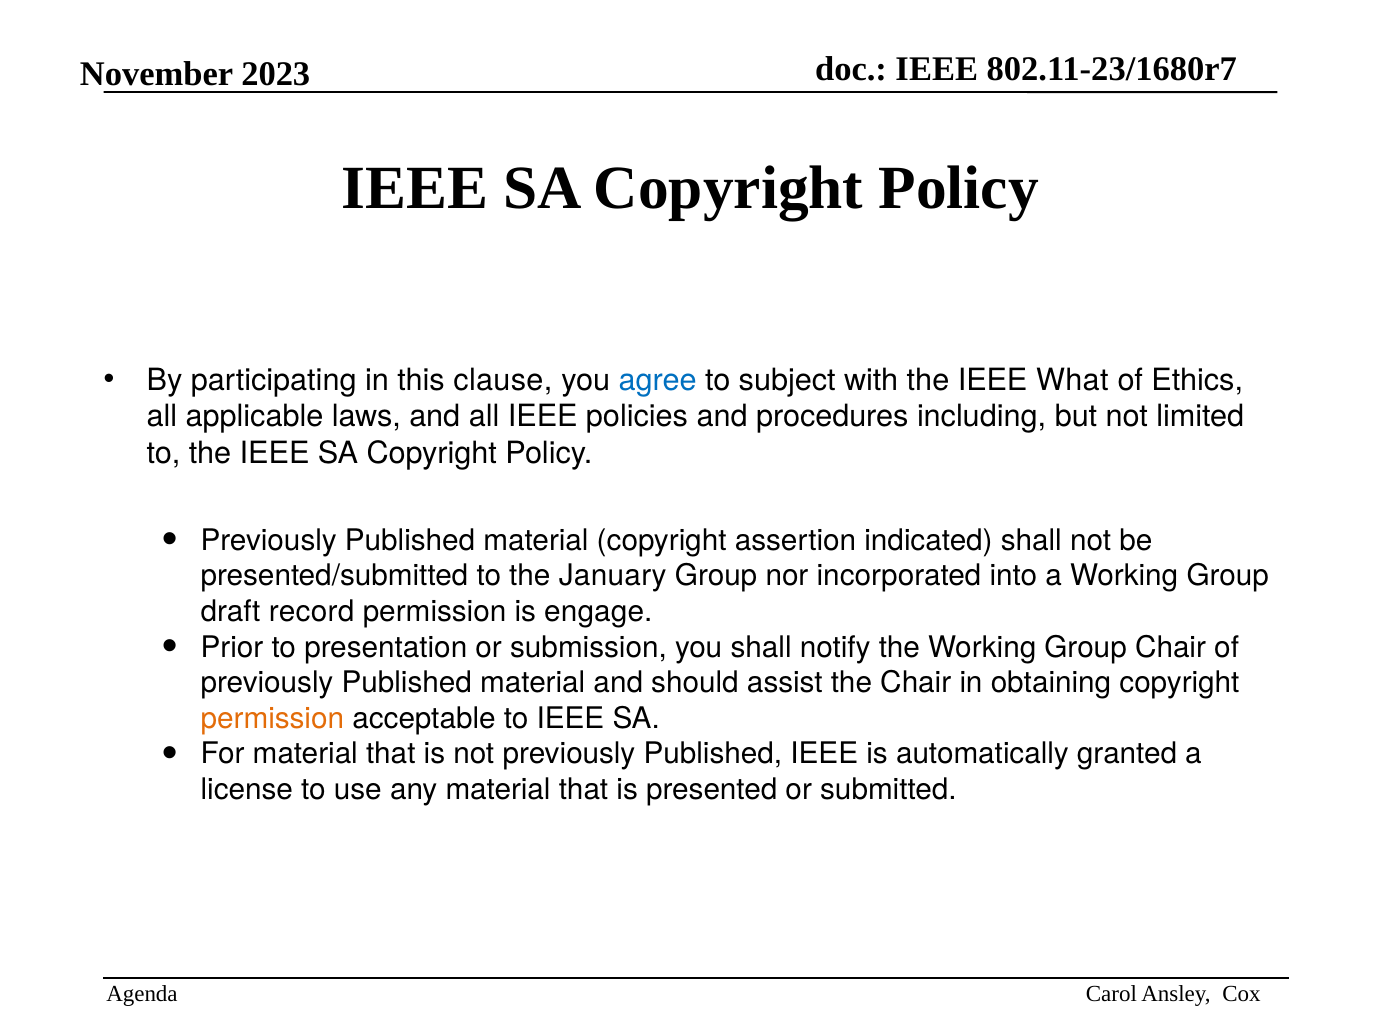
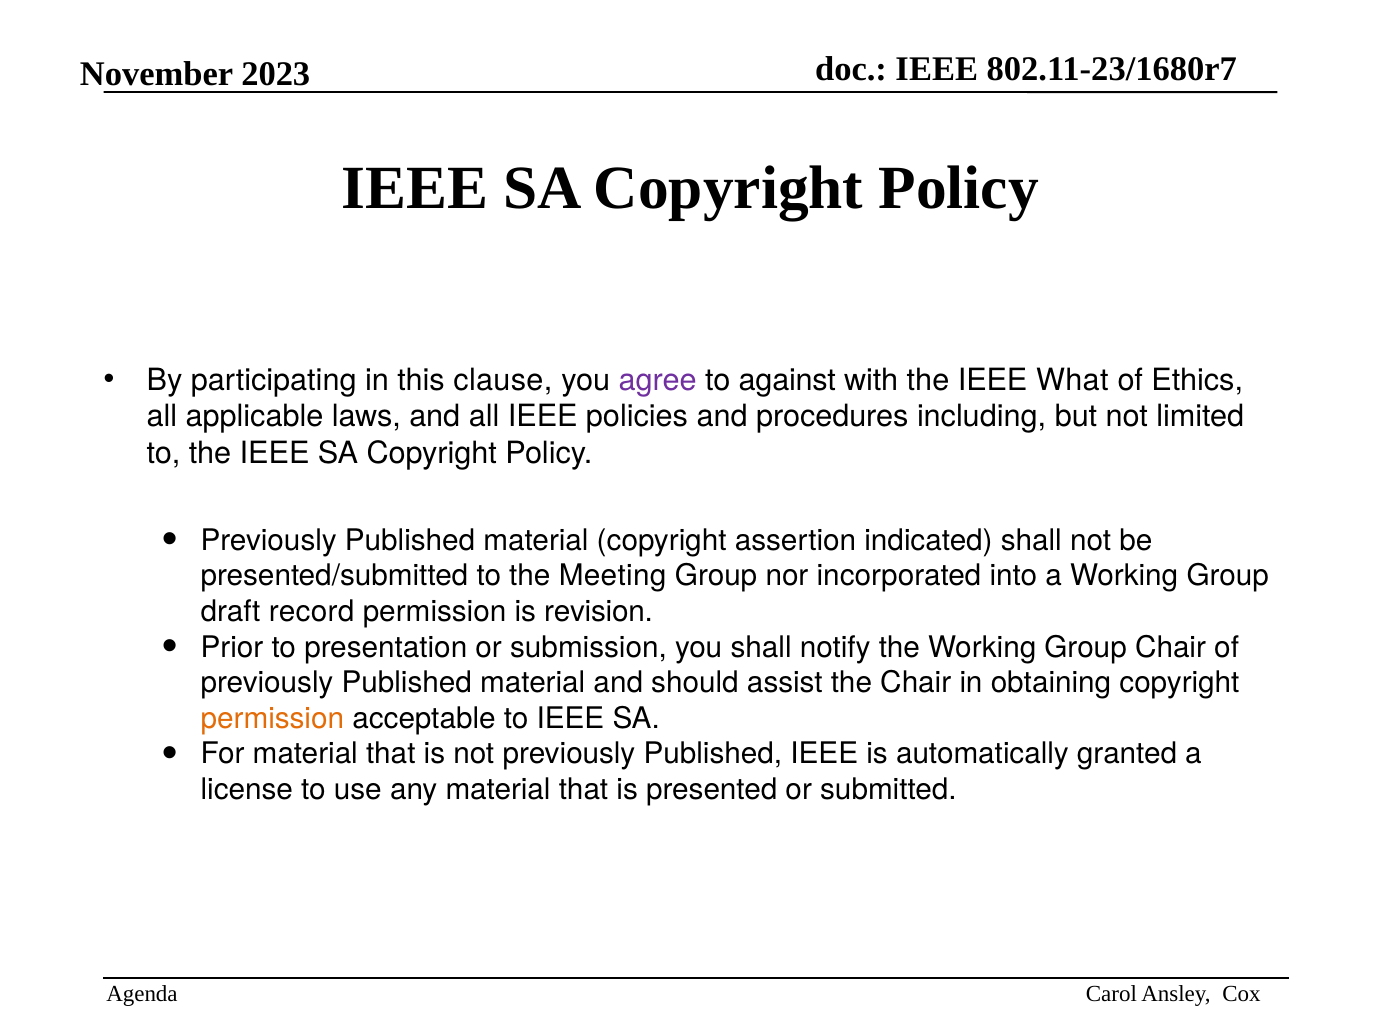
agree colour: blue -> purple (658, 380)
subject: subject -> against (787, 380)
January: January -> Meeting (613, 576)
engage: engage -> revision (599, 611)
